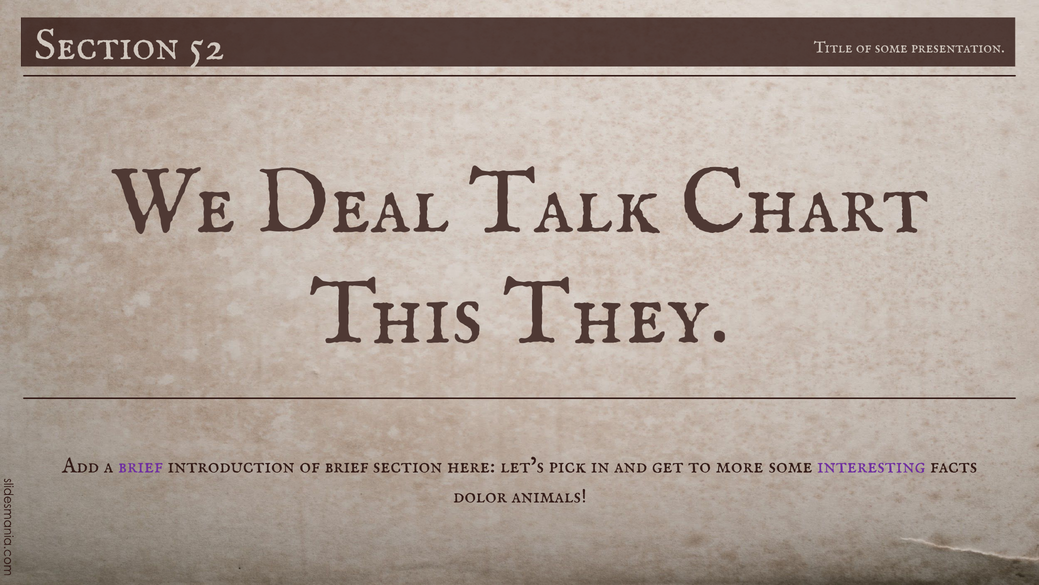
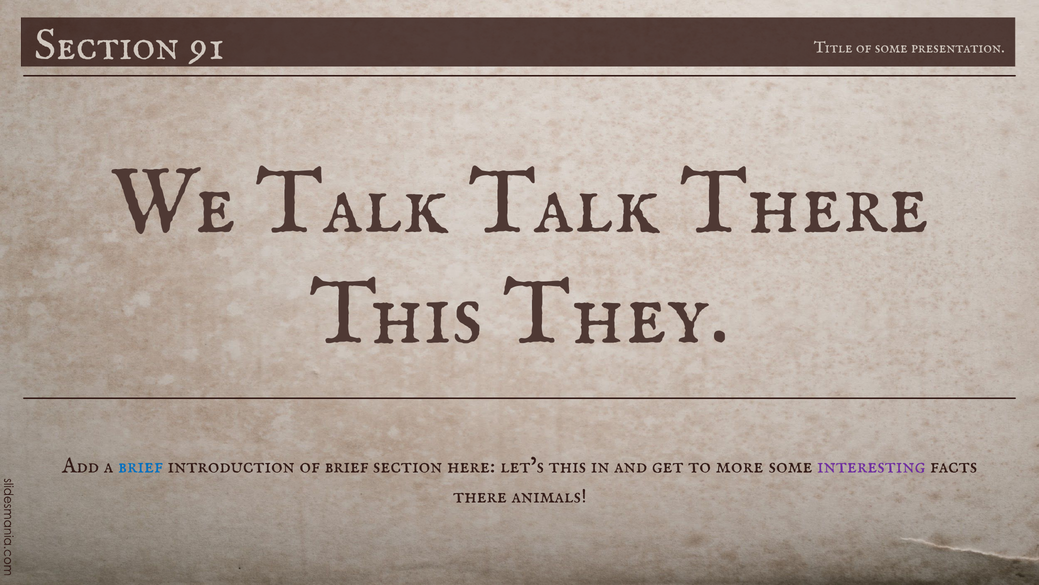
52: 52 -> 91 (207, 45)
We Deal: Deal -> Talk (353, 202)
Talk Chart: Chart -> There (805, 202)
brief colour: purple -> blue (140, 465)
let’s pick: pick -> this (567, 465)
dolor: dolor -> there (480, 495)
